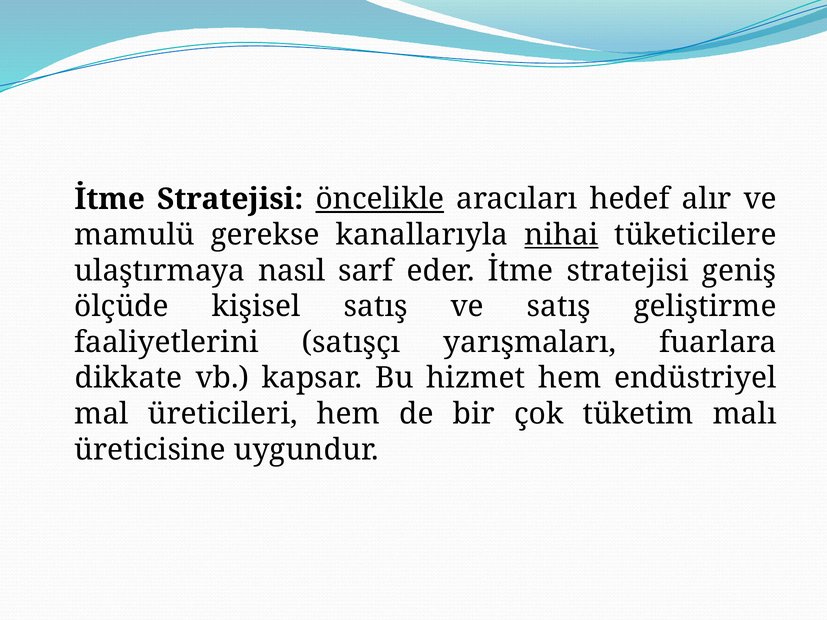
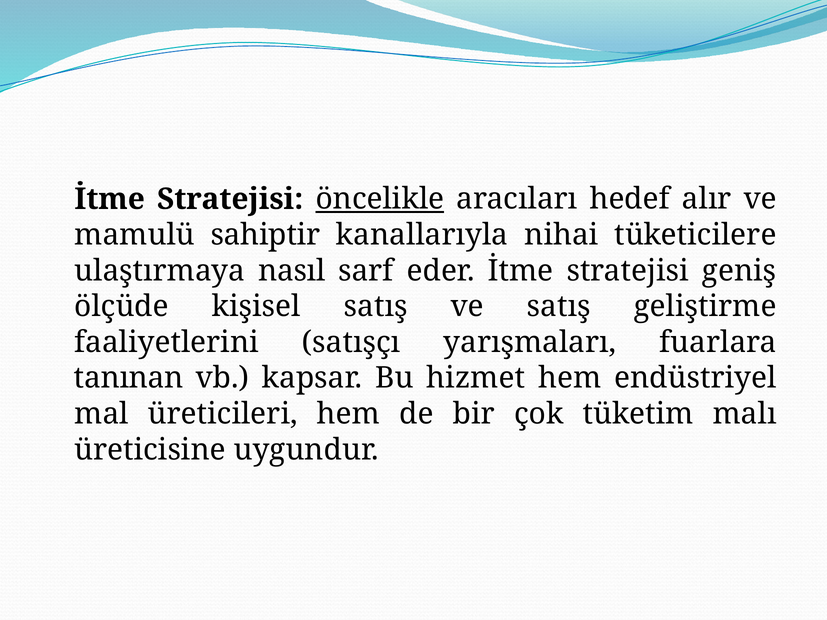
gerekse: gerekse -> sahiptir (265, 235)
nihai underline: present -> none (561, 235)
dikkate: dikkate -> tanınan (129, 378)
